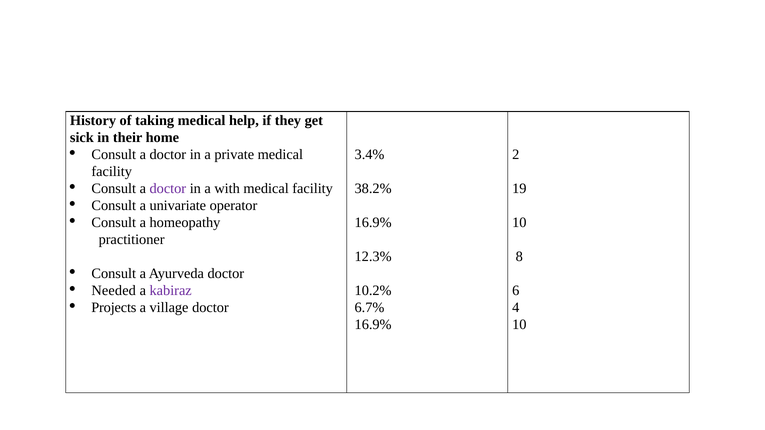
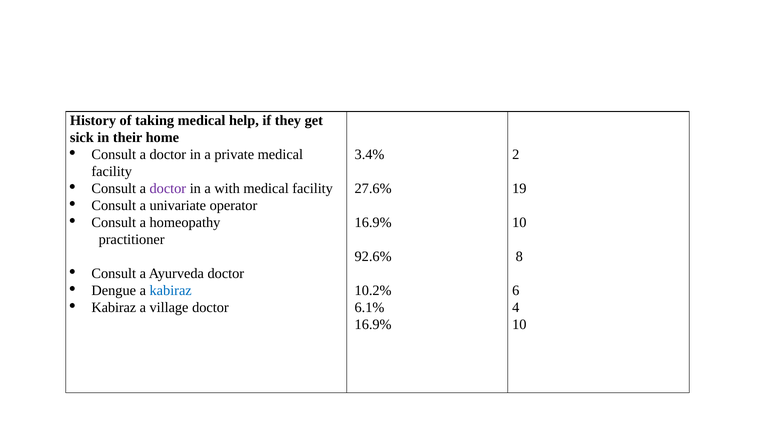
38.2%: 38.2% -> 27.6% (373, 189)
12.3%: 12.3% -> 92.6% (373, 257)
Needed: Needed -> Dengue (114, 291)
kabiraz colour: purple -> blue (171, 291)
Projects: Projects -> Kabiraz (114, 308)
6.7%: 6.7% -> 6.1% (370, 308)
